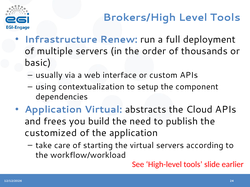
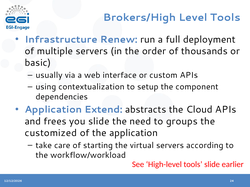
Application Virtual: Virtual -> Extend (104, 110)
you build: build -> slide (99, 122)
publish: publish -> groups (182, 122)
